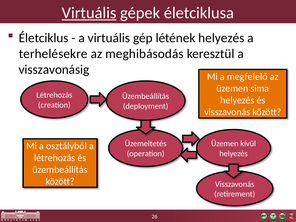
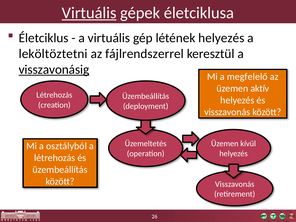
terhelésekre: terhelésekre -> leköltöztetni (53, 54)
meghibásodás: meghibásodás -> fájlrendszerrel (144, 54)
visszavonásig underline: none -> present (54, 70)
sima: sima -> aktív (260, 88)
